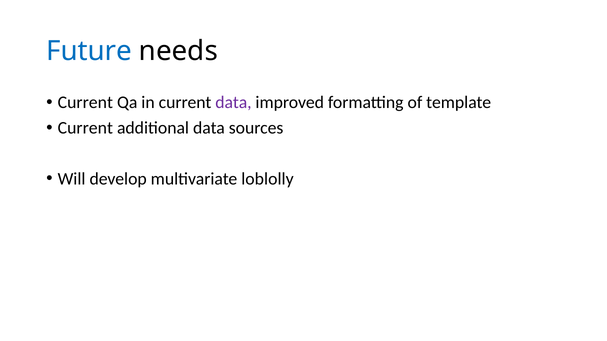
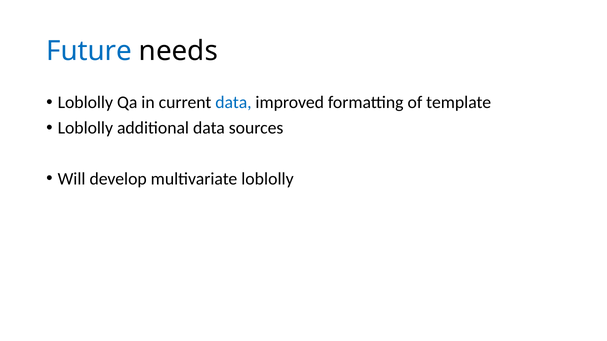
Current: Current -> Loblolly (85, 103)
data colour: purple -> blue (233, 103)
Current: Current -> Loblolly (85, 128)
